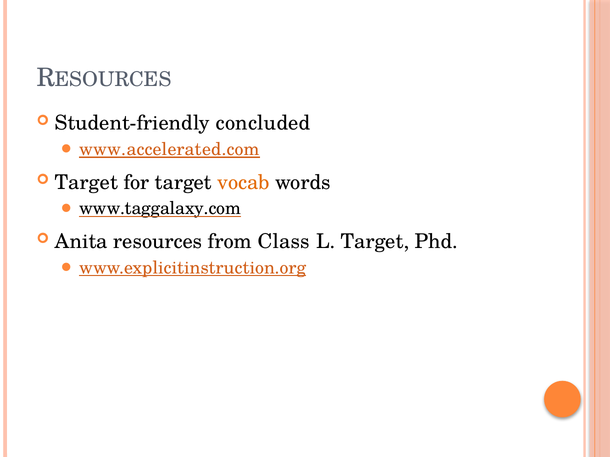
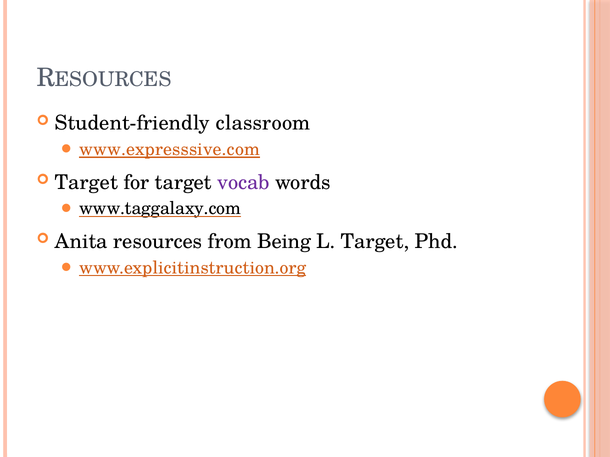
concluded: concluded -> classroom (263, 123)
www.accelerated.com: www.accelerated.com -> www.expresssive.com (170, 150)
vocab colour: orange -> purple (243, 183)
Class: Class -> Being (284, 242)
